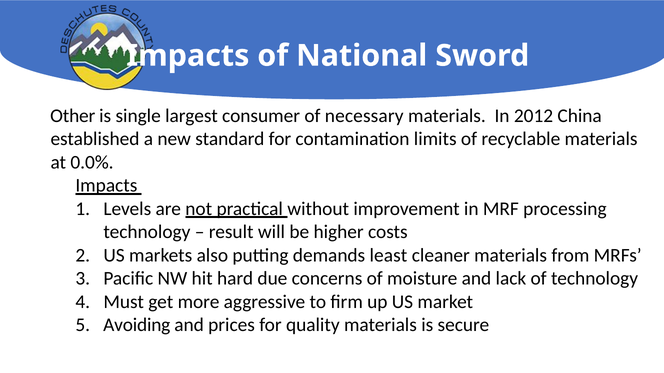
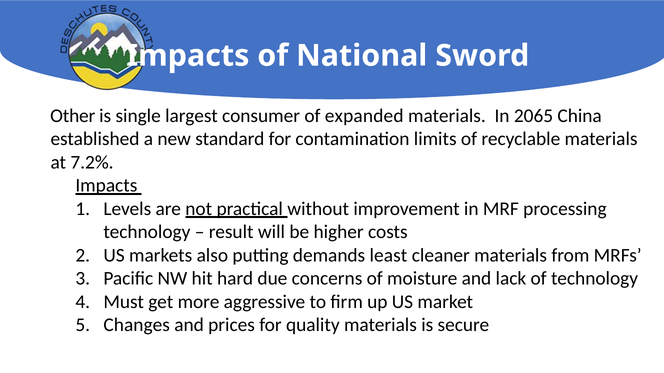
necessary: necessary -> expanded (364, 116)
2012: 2012 -> 2065 (534, 116)
0.0%: 0.0% -> 7.2% (92, 163)
Avoiding: Avoiding -> Changes (137, 325)
